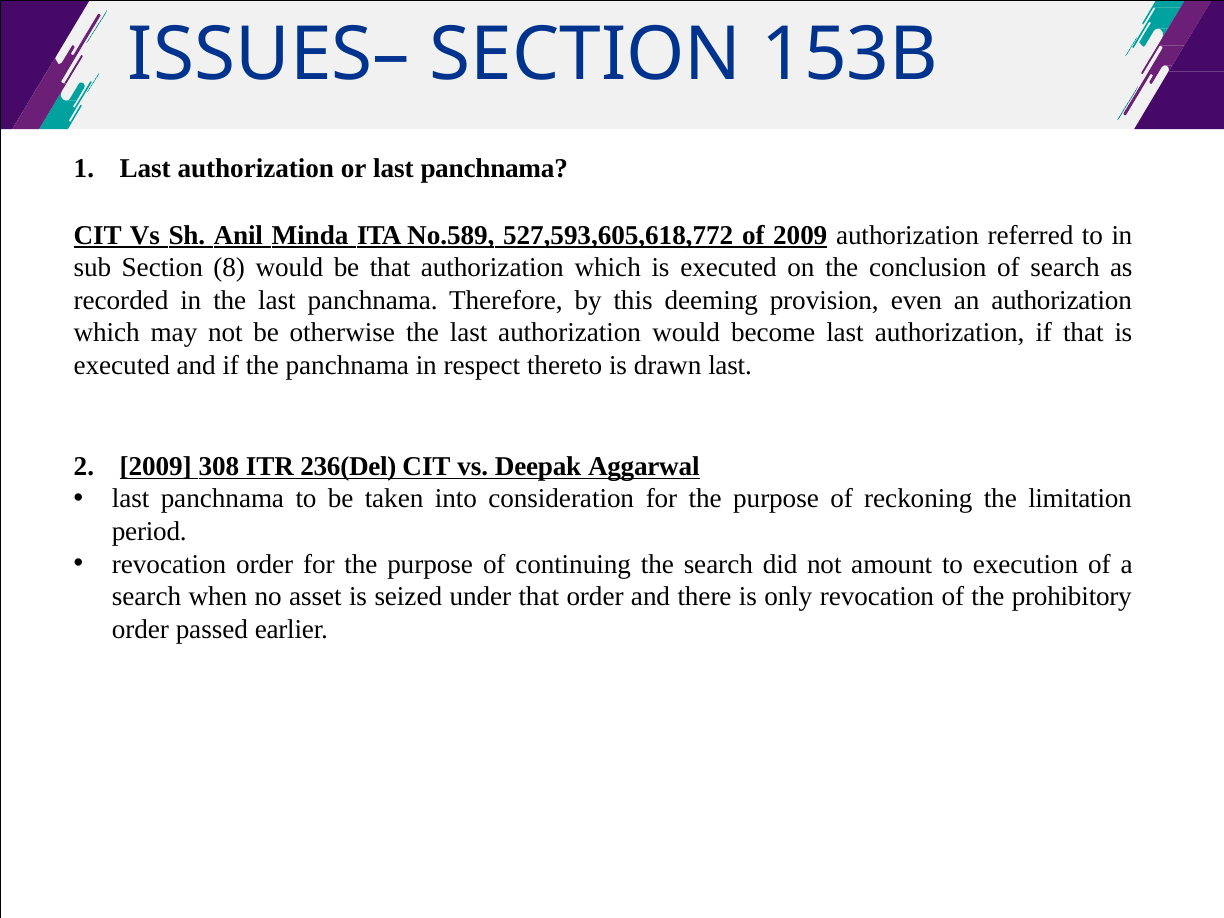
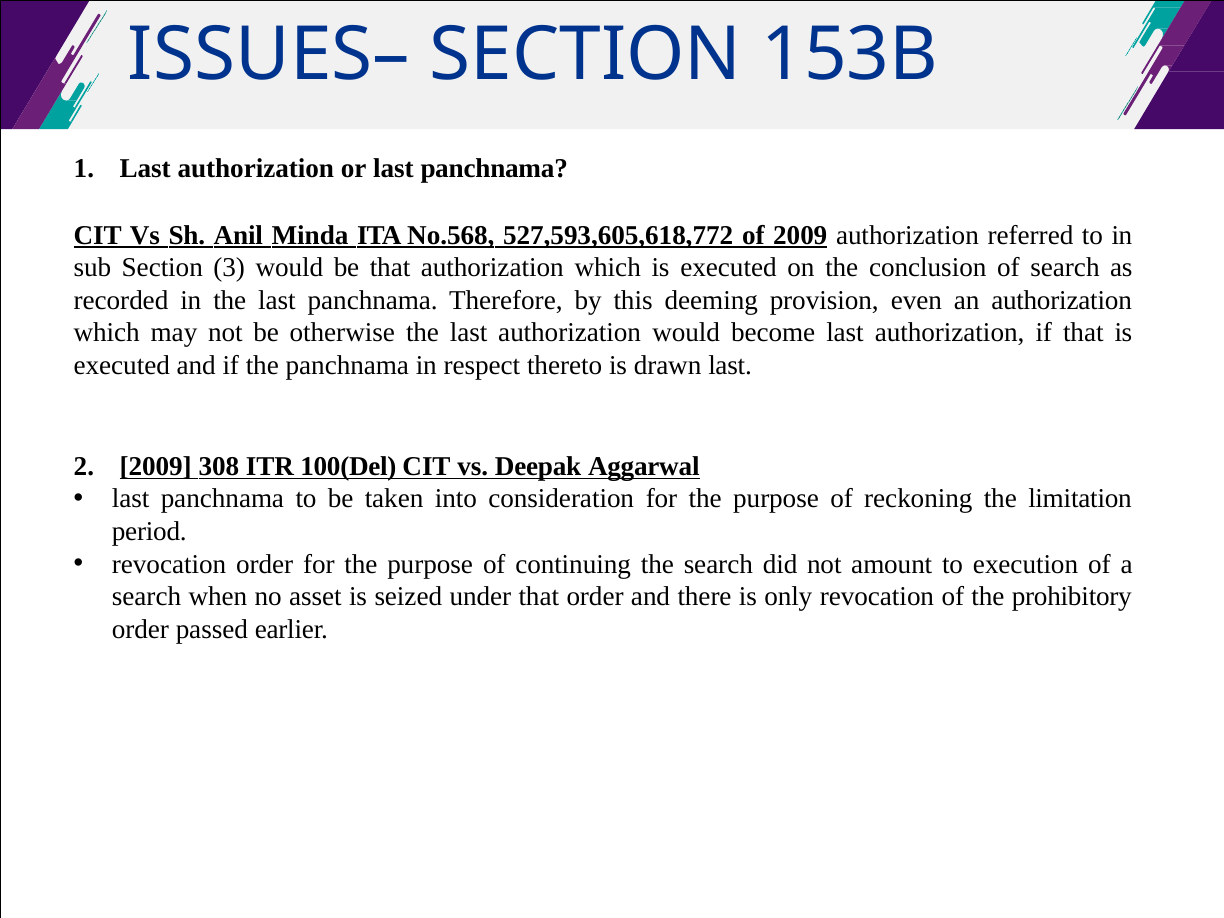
No.589: No.589 -> No.568 (451, 235)
8: 8 -> 3 (229, 268)
236(Del: 236(Del -> 100(Del (348, 466)
